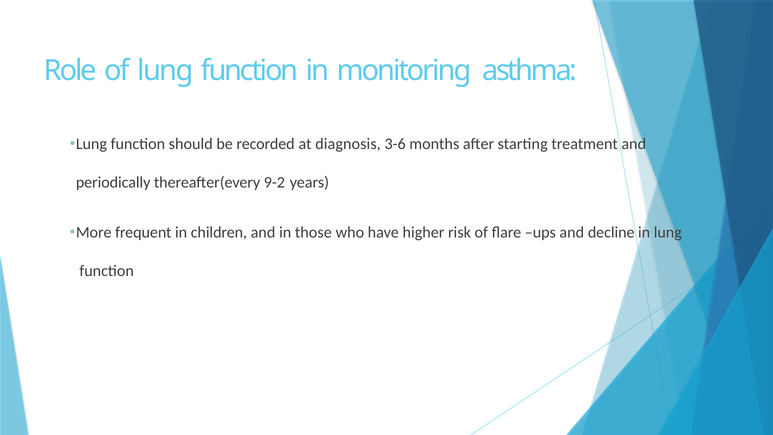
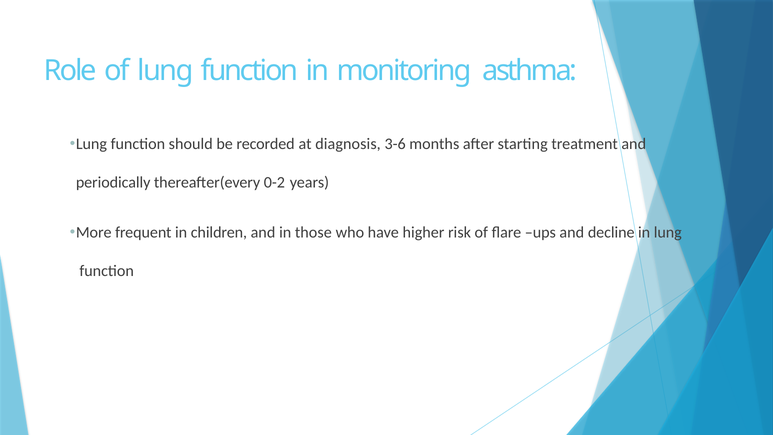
9-2: 9-2 -> 0-2 (274, 182)
